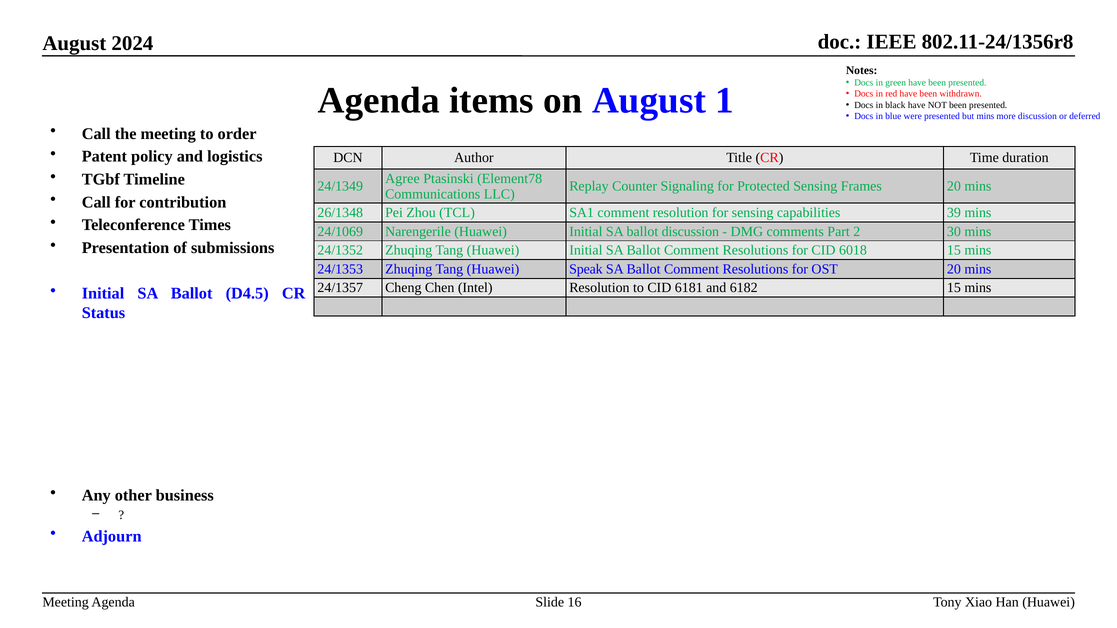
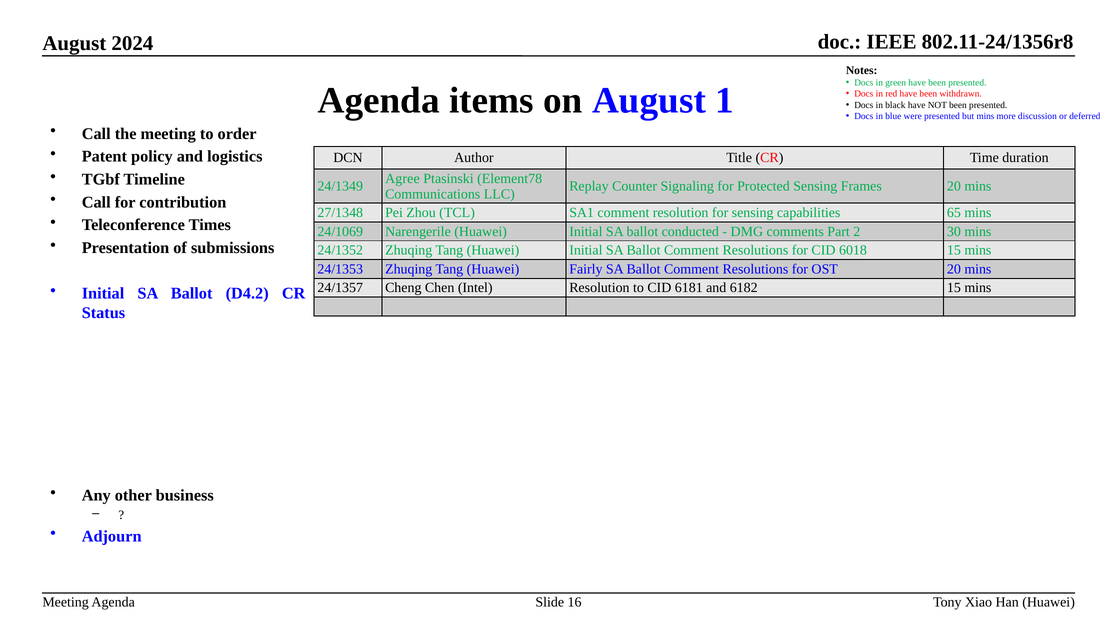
26/1348: 26/1348 -> 27/1348 (340, 213)
39: 39 -> 65 (954, 213)
ballot discussion: discussion -> conducted (690, 232)
Speak: Speak -> Fairly (586, 269)
D4.5: D4.5 -> D4.2 (247, 294)
